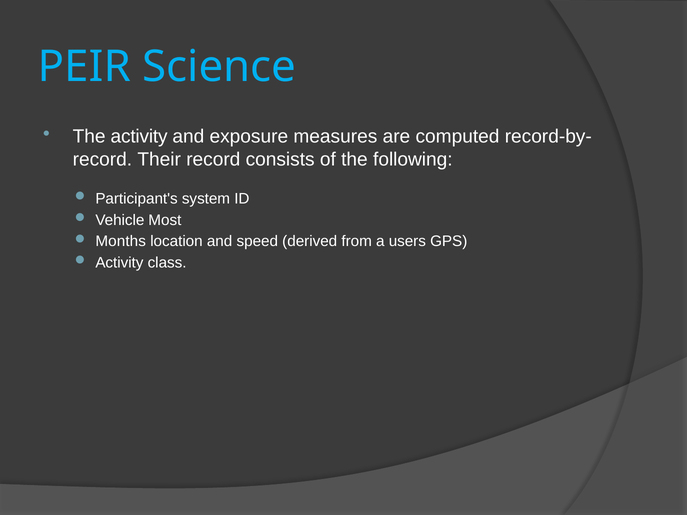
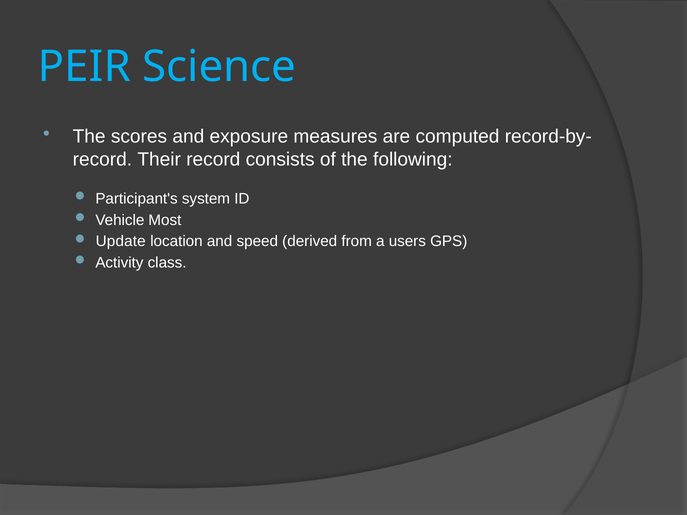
The activity: activity -> scores (139, 136)
Months: Months -> Update (121, 241)
